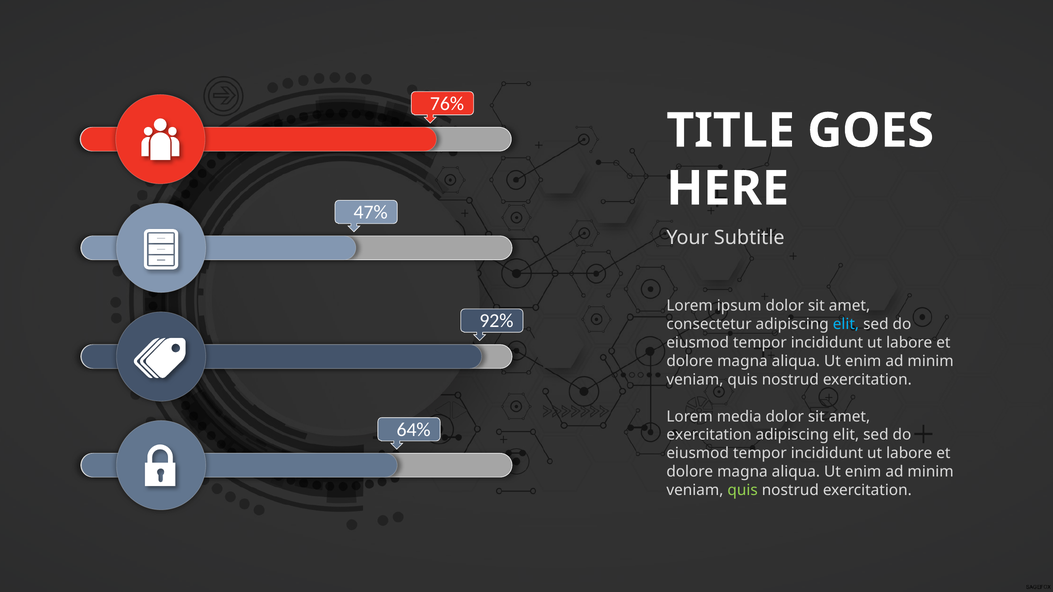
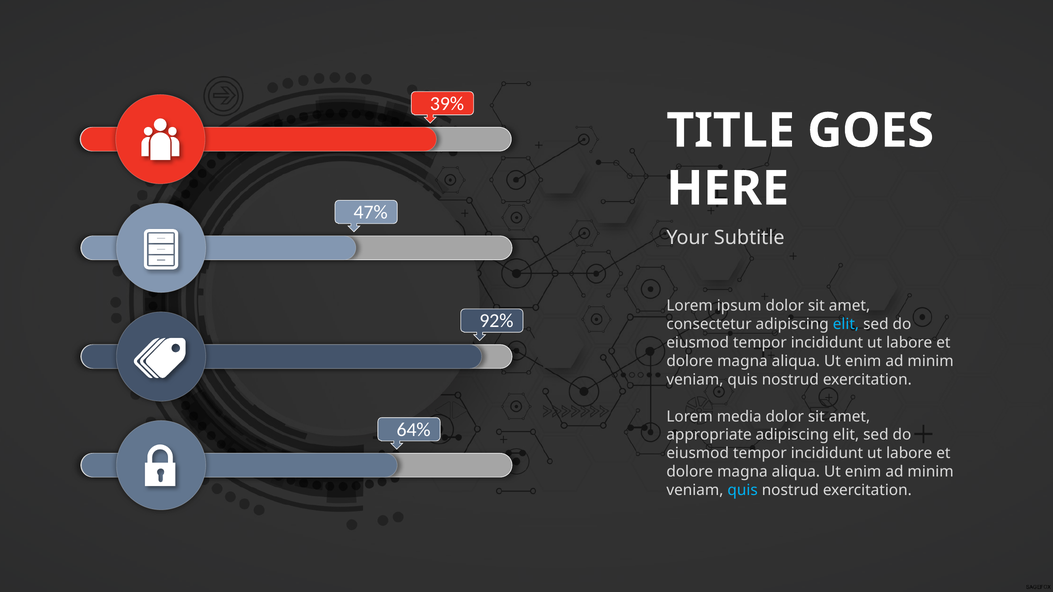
76%: 76% -> 39% (447, 104)
exercitation: exercitation -> appropriate (709, 435)
quis colour: light green -> light blue (743, 490)
